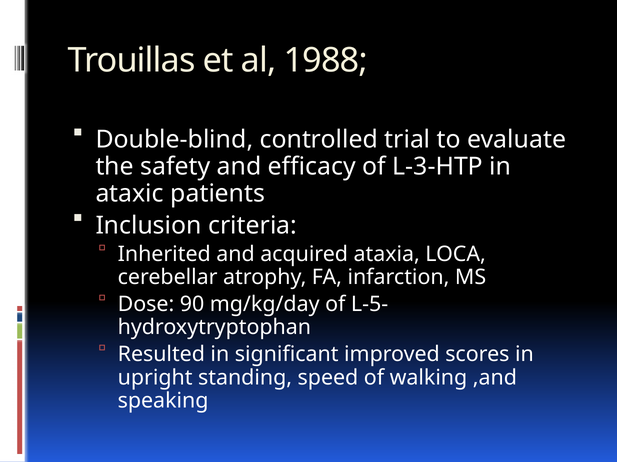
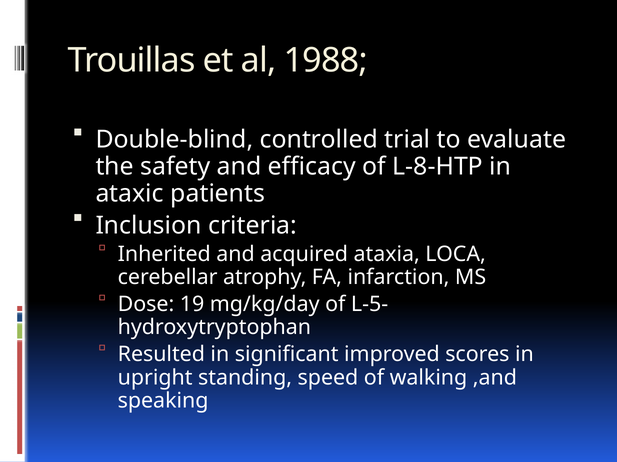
L-3-HTP: L-3-HTP -> L-8-HTP (438, 167)
90: 90 -> 19 (192, 305)
